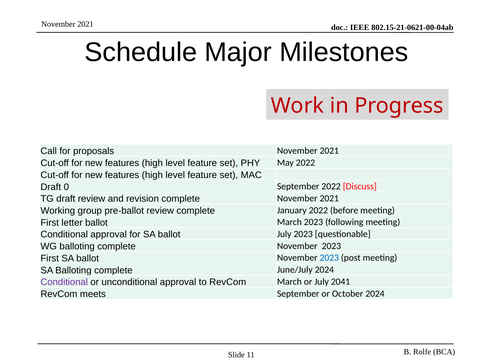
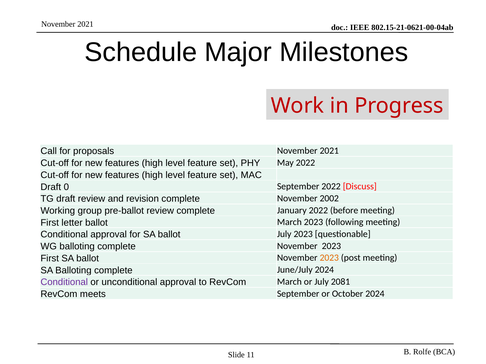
complete November 2021: 2021 -> 2002 (329, 199)
2023 colour: blue -> orange (329, 258)
2041: 2041 -> 2081 (341, 282)
